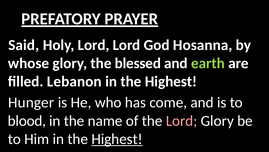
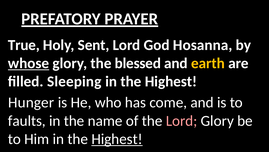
Said: Said -> True (24, 45)
Holy Lord: Lord -> Sent (94, 45)
whose underline: none -> present (29, 63)
earth colour: light green -> yellow (208, 63)
Lebanon: Lebanon -> Sleeping (74, 81)
blood: blood -> faults (27, 120)
